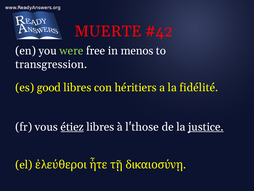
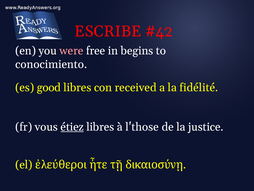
MUERTE: MUERTE -> ESCRIBE (108, 31)
were colour: light green -> pink (71, 51)
menos: menos -> begins (137, 51)
transgression: transgression -> conocimiento (51, 64)
héritiers: héritiers -> received (136, 87)
justice underline: present -> none (206, 127)
